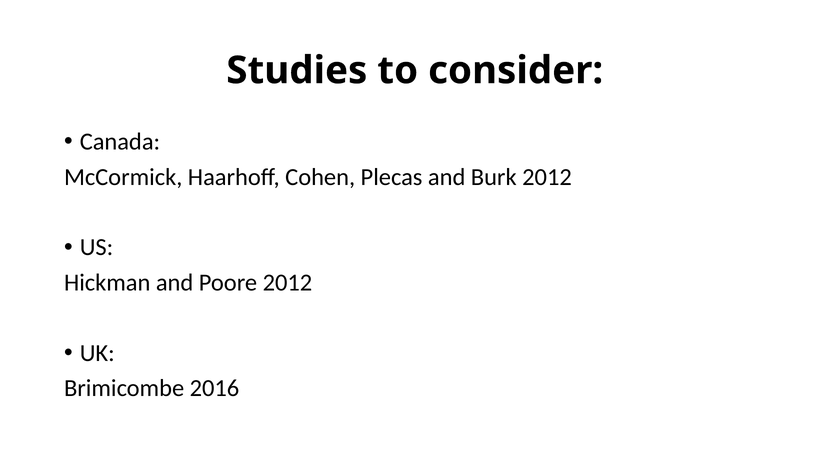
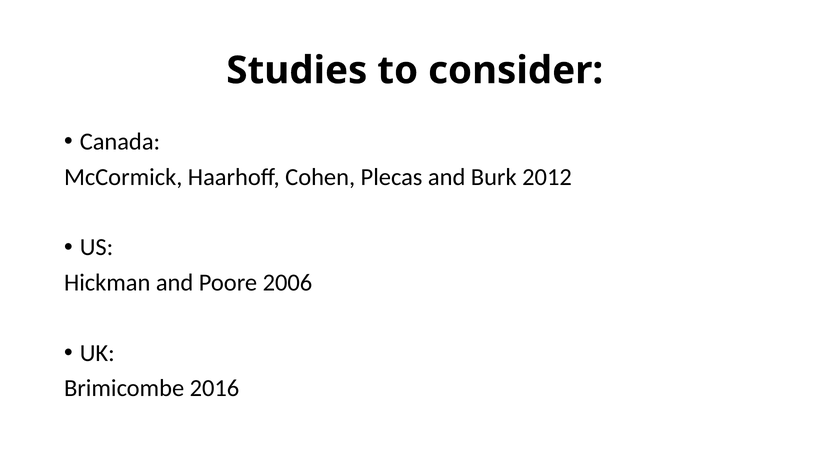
Poore 2012: 2012 -> 2006 (287, 283)
